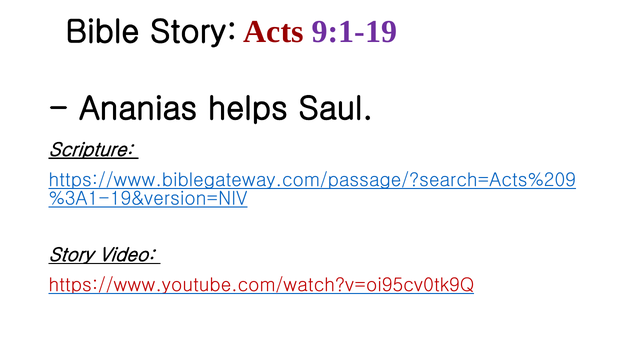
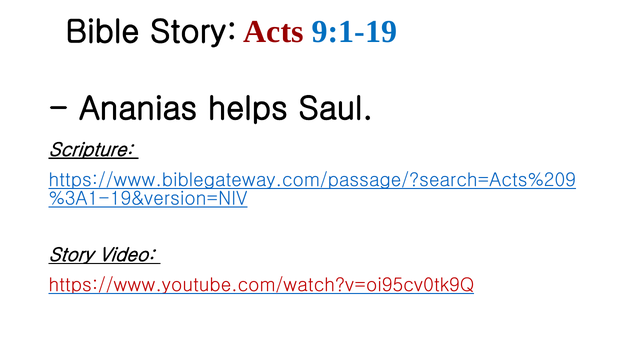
9:1-19 colour: purple -> blue (354, 32)
